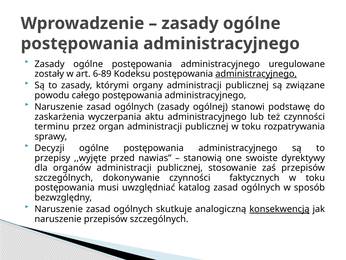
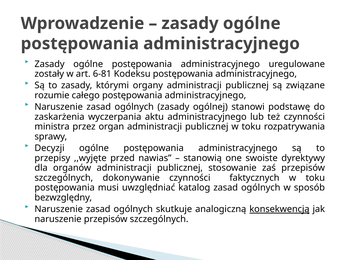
6-89: 6-89 -> 6-81 (102, 74)
administracyjnego underline: present -> none (256, 74)
powodu: powodu -> rozumie (52, 95)
terminu: terminu -> ministra (52, 126)
